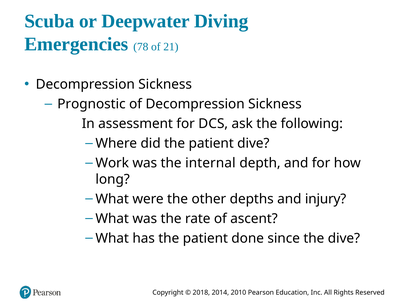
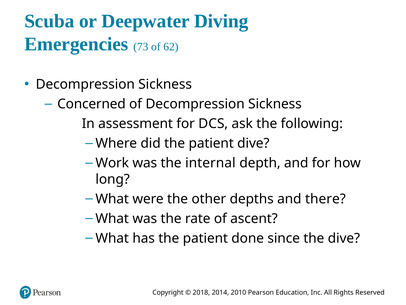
78: 78 -> 73 (141, 47)
21: 21 -> 62 (171, 47)
Prognostic: Prognostic -> Concerned (91, 104)
injury: injury -> there (325, 199)
